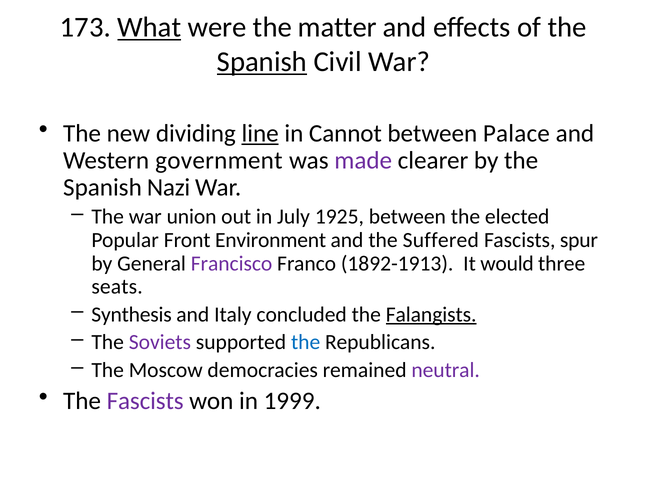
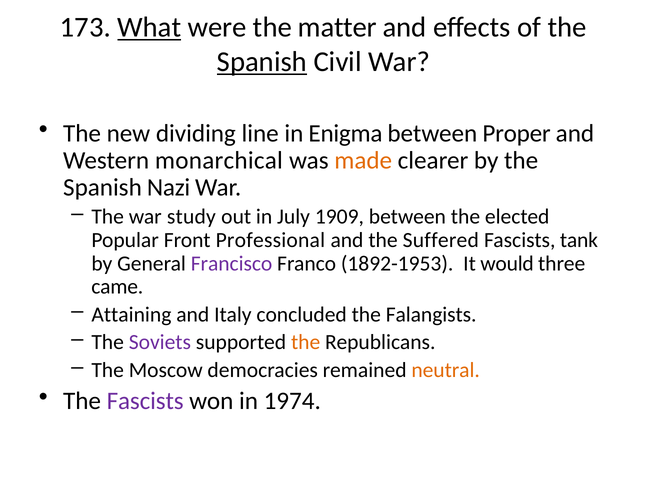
line underline: present -> none (260, 133)
Cannot: Cannot -> Enigma (345, 133)
Palace: Palace -> Proper (517, 133)
government: government -> monarchical (219, 161)
made colour: purple -> orange (363, 161)
union: union -> study (191, 217)
1925: 1925 -> 1909 (339, 217)
Environment: Environment -> Professional (270, 240)
spur: spur -> tank (579, 240)
1892-1913: 1892-1913 -> 1892-1953 (397, 264)
seats: seats -> came (117, 287)
Synthesis: Synthesis -> Attaining (131, 315)
Falangists underline: present -> none (431, 315)
the colour: blue -> orange (306, 342)
neutral colour: purple -> orange (446, 370)
1999: 1999 -> 1974 (292, 401)
